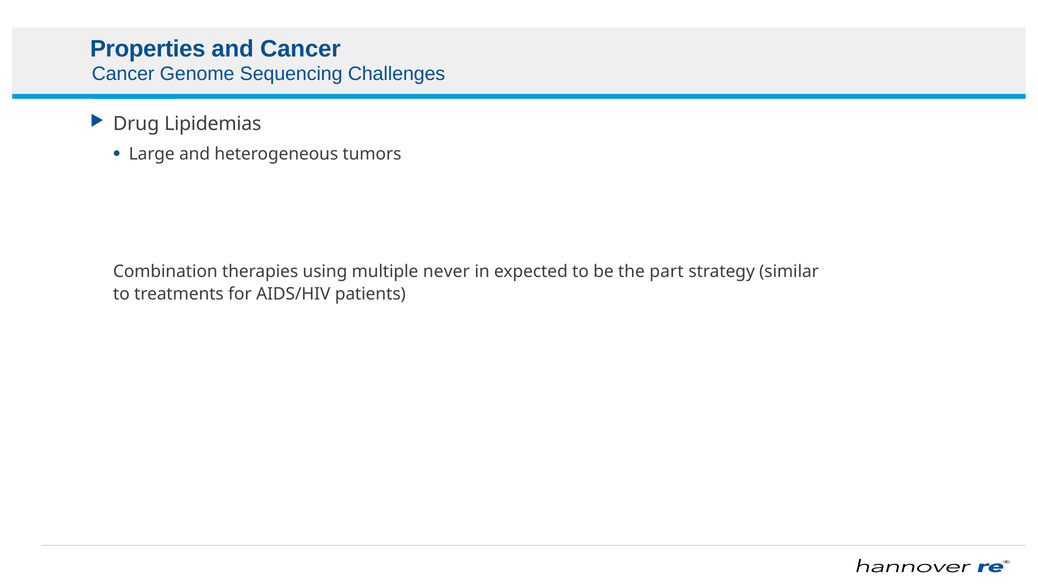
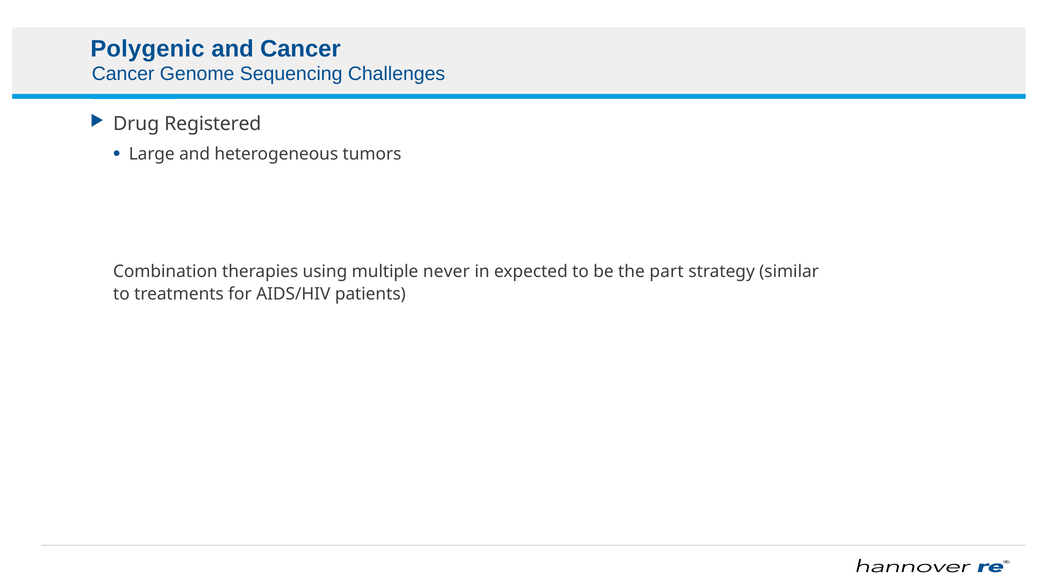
Properties: Properties -> Polygenic (147, 49)
Lipidemias: Lipidemias -> Registered (213, 124)
